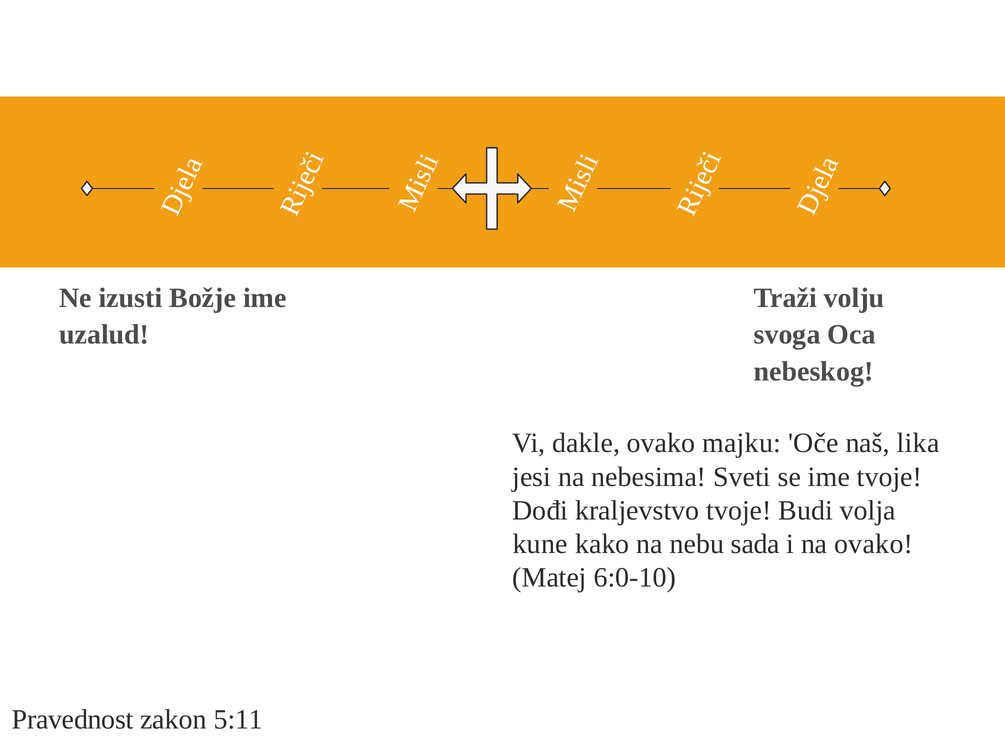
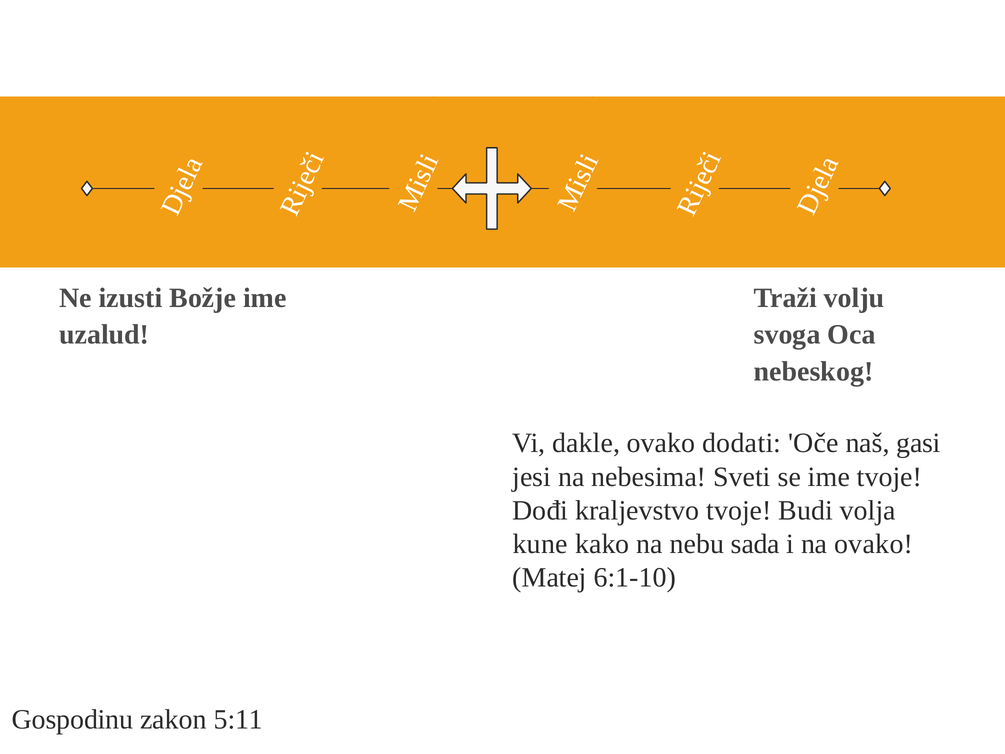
majku: majku -> dodati (742, 443)
lika: lika -> gasi (919, 443)
6:0-10: 6:0-10 -> 6:1-10 (635, 577)
Pravednost: Pravednost -> Gospodinu (73, 719)
